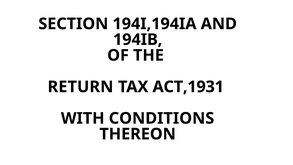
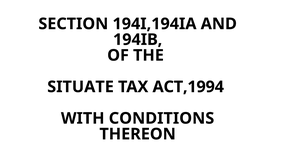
RETURN: RETURN -> SITUATE (81, 87)
ACT,1931: ACT,1931 -> ACT,1994 (188, 87)
